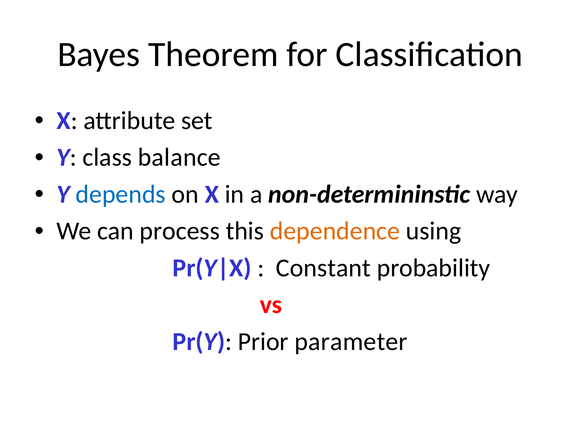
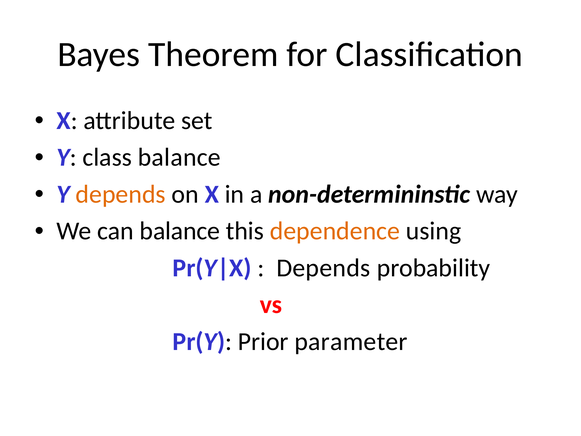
depends colour: blue -> orange (121, 194)
can process: process -> balance (180, 231)
Constant: Constant -> Depends (323, 268)
